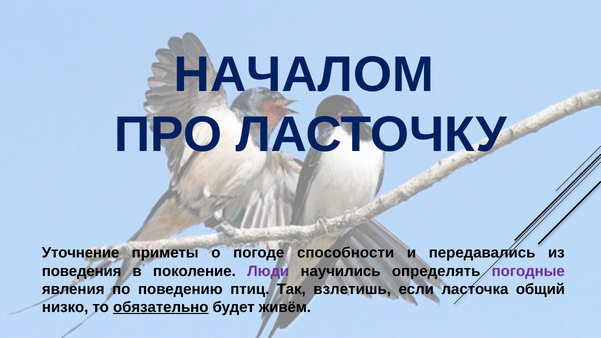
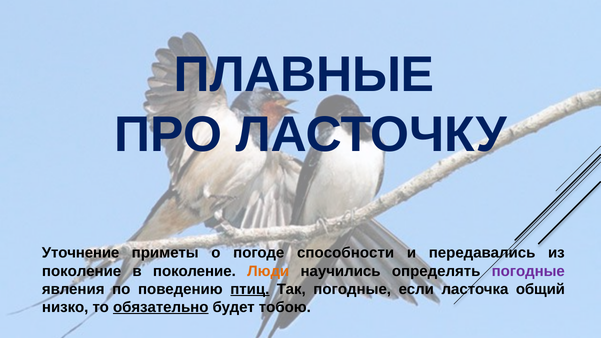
НАЧАЛОМ: НАЧАЛОМ -> ПЛАВНЫЕ (304, 75)
поведения: поведения -> поколение (82, 271)
Люди colour: purple -> orange (268, 271)
птиц underline: none -> present (250, 289)
Так взлетишь: взлетишь -> погодные (352, 289)
живём: живём -> тобою (285, 307)
